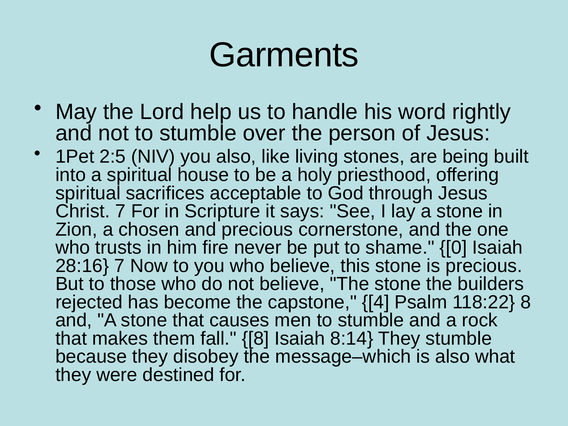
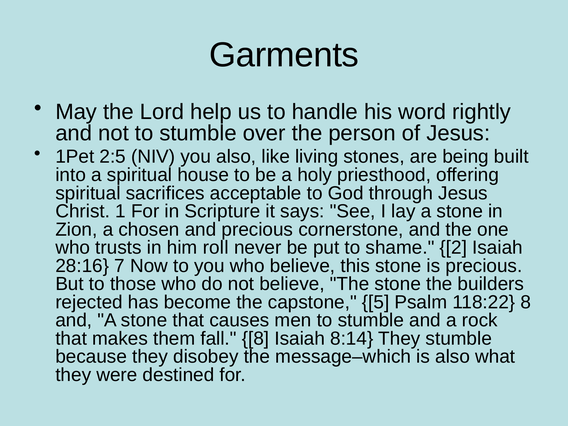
Christ 7: 7 -> 1 (121, 211)
fire: fire -> roll (216, 248)
0: 0 -> 2 (453, 248)
4: 4 -> 5 (376, 302)
